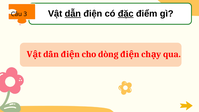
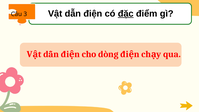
dẫn underline: present -> none (73, 14)
